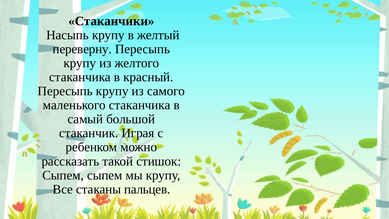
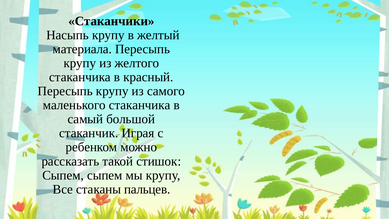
переверну: переверну -> материала (82, 49)
